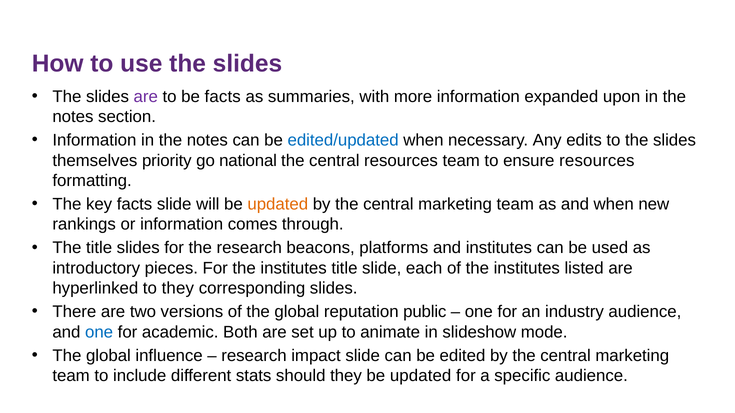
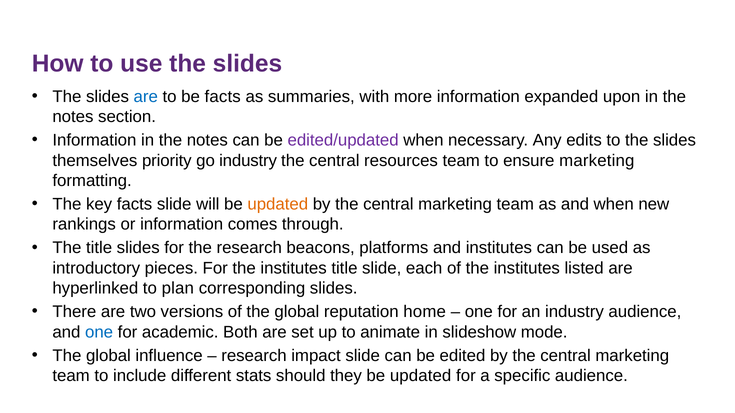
are colour: purple -> blue (146, 97)
edited/updated colour: blue -> purple (343, 140)
go national: national -> industry (248, 161)
ensure resources: resources -> marketing (597, 161)
to they: they -> plan (178, 289)
public: public -> home (425, 312)
